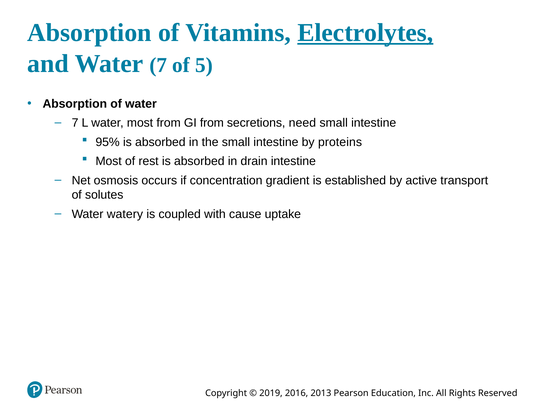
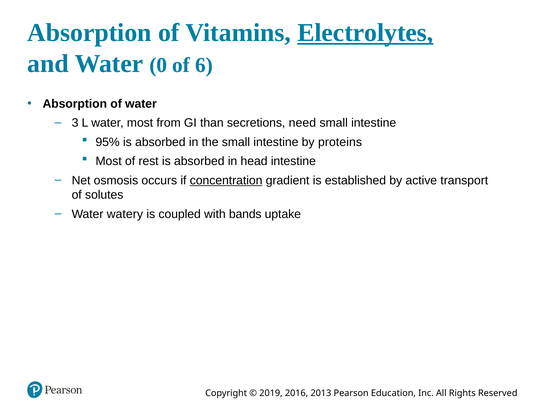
Water 7: 7 -> 0 (158, 65)
5: 5 -> 6 (204, 65)
7: 7 -> 3 (75, 123)
GI from: from -> than (212, 123)
drain: drain -> head (254, 161)
concentration underline: none -> present (226, 180)
cause: cause -> bands (245, 214)
